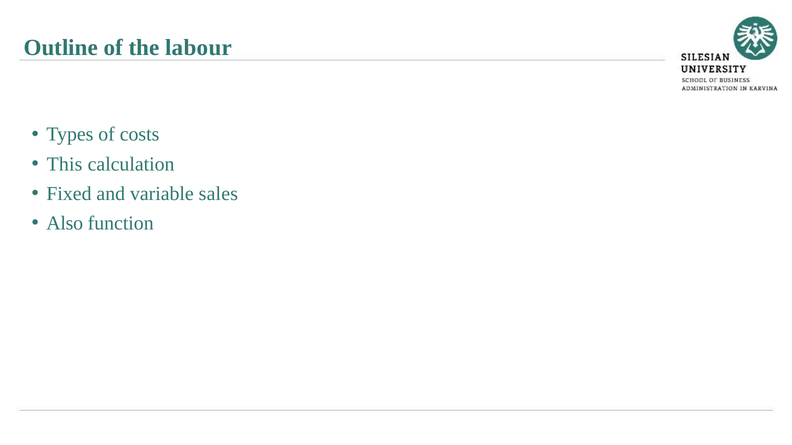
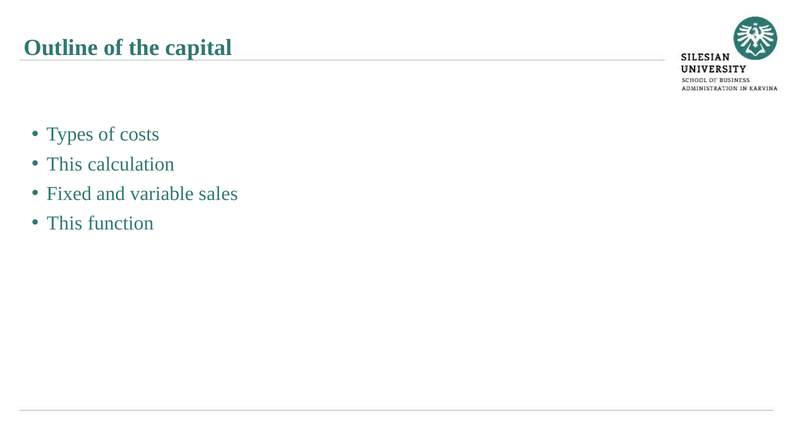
labour: labour -> capital (199, 48)
Also: Also -> This (65, 224)
